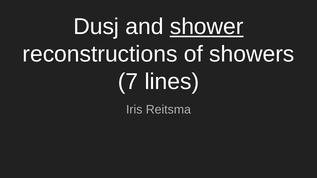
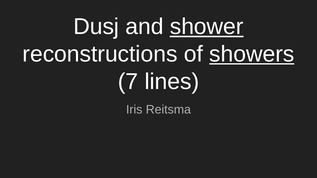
showers underline: none -> present (252, 54)
